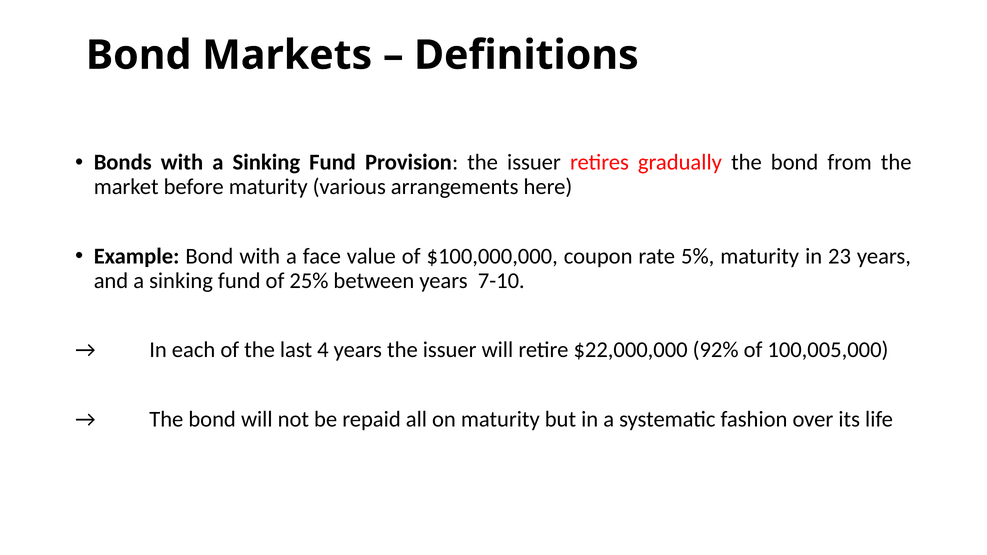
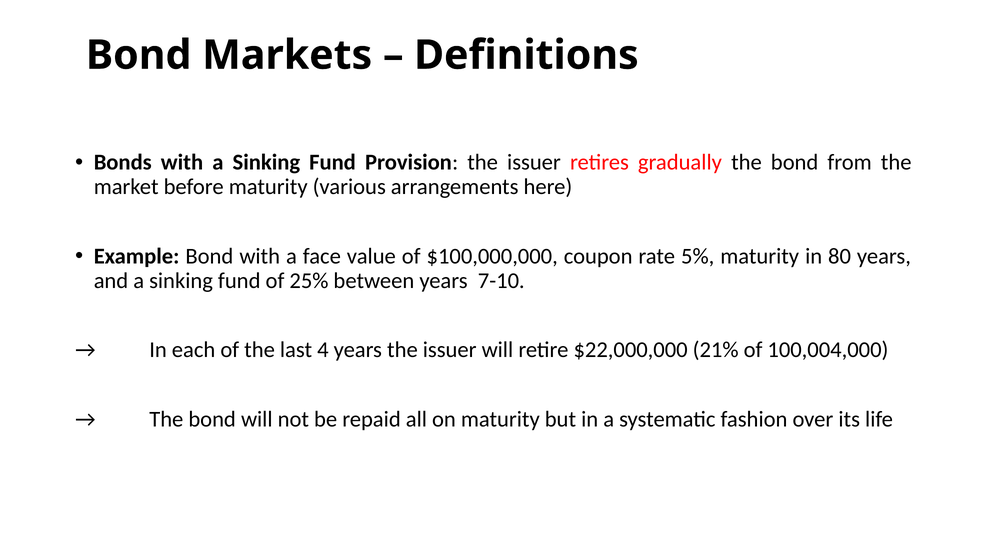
23: 23 -> 80 (840, 256)
92%: 92% -> 21% (716, 350)
100,005,000: 100,005,000 -> 100,004,000 (828, 350)
